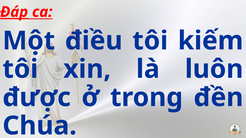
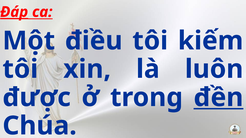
đền underline: none -> present (218, 98)
